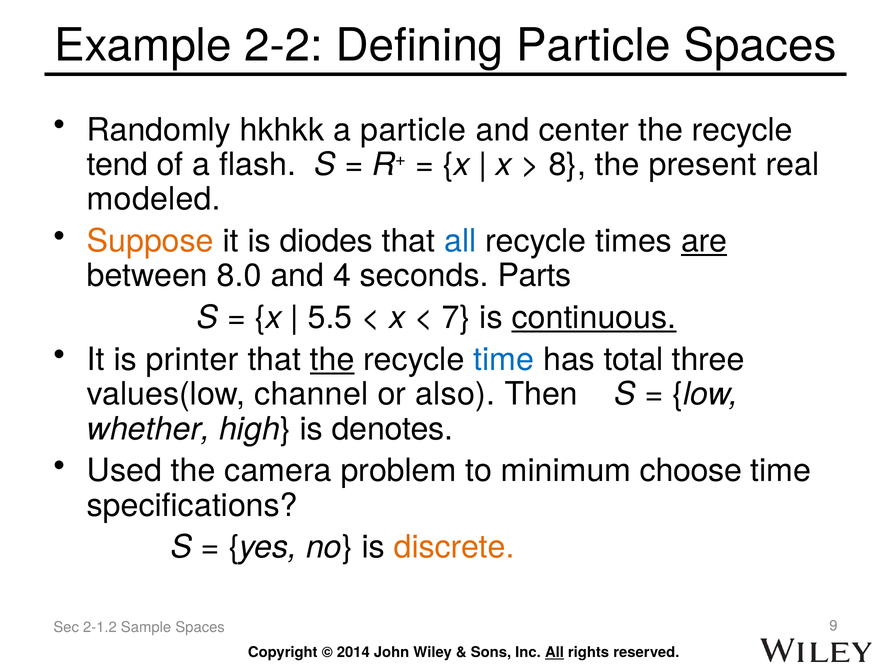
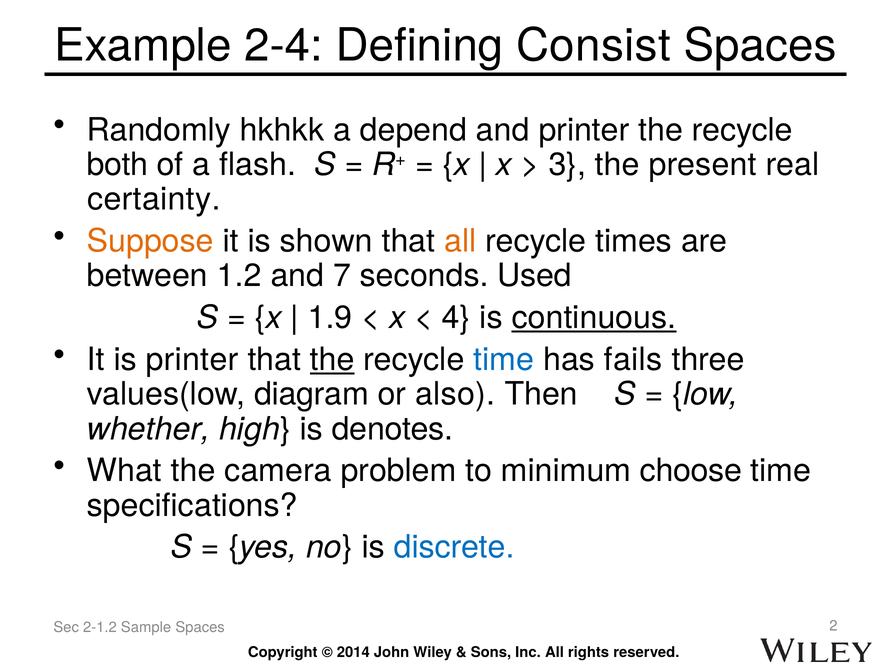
2-2: 2-2 -> 2-4 (284, 45)
Defining Particle: Particle -> Consist (593, 45)
a particle: particle -> depend (413, 130)
and center: center -> printer (584, 130)
tend: tend -> both (117, 165)
8: 8 -> 3 (567, 165)
modeled: modeled -> certainty (154, 199)
diodes: diodes -> shown (326, 241)
all colour: blue -> orange (460, 241)
are underline: present -> none (704, 241)
8.0: 8.0 -> 1.2 (239, 276)
4: 4 -> 7 (342, 276)
Parts: Parts -> Used (534, 276)
5.5: 5.5 -> 1.9 (330, 318)
7: 7 -> 4 (456, 318)
total: total -> fails (633, 360)
channel: channel -> diagram (312, 394)
Used: Used -> What (124, 471)
discrete colour: orange -> blue (454, 548)
9: 9 -> 2 (833, 626)
All underline: present -> none (554, 653)
